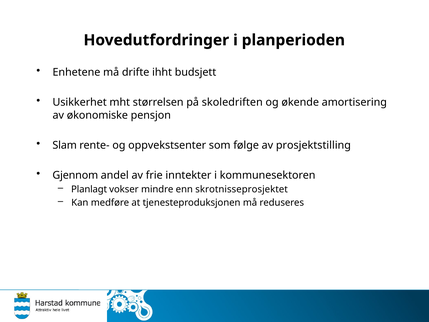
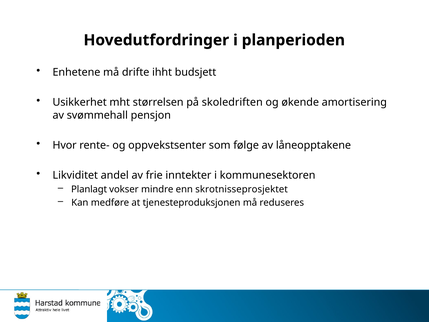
økonomiske: økonomiske -> svømmehall (97, 115)
Slam: Slam -> Hvor (65, 145)
prosjektstilling: prosjektstilling -> låneopptakene (313, 145)
Gjennom: Gjennom -> Likviditet (75, 175)
